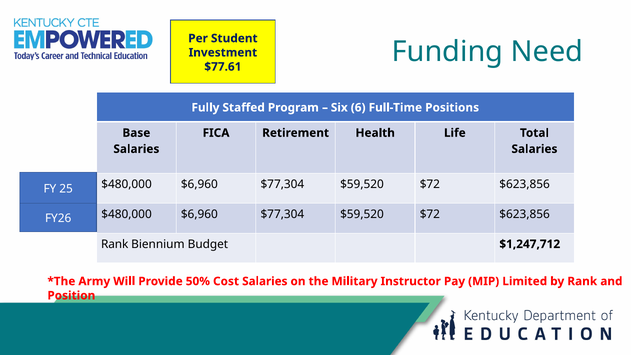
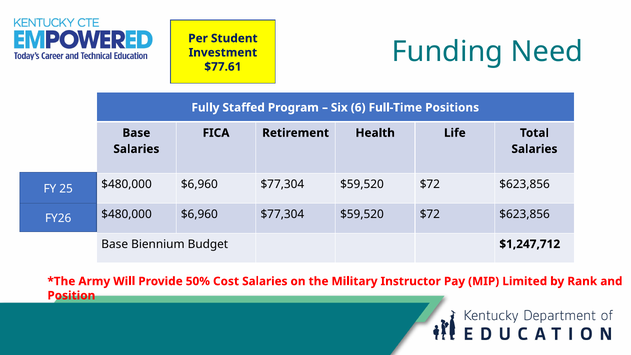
Rank: Rank -> Base (115, 244)
